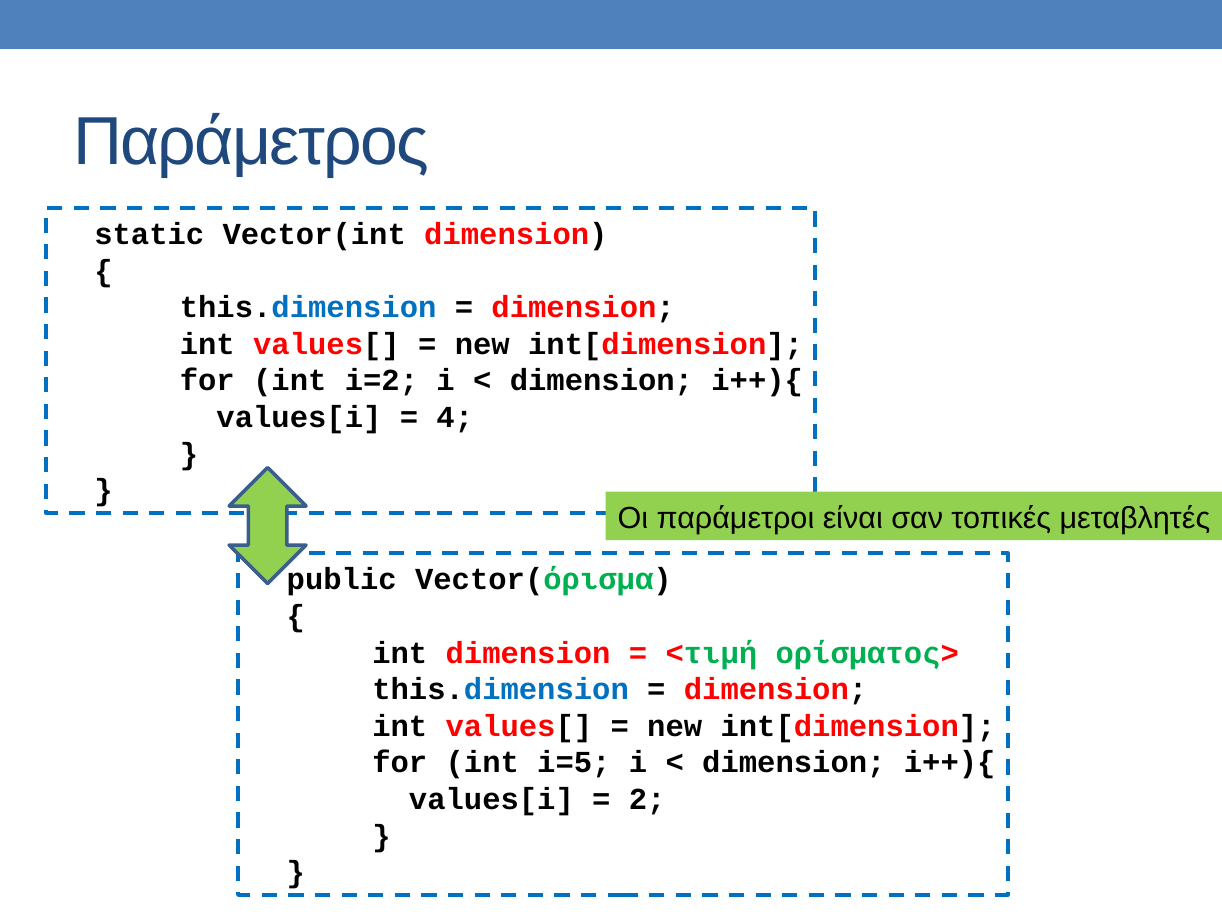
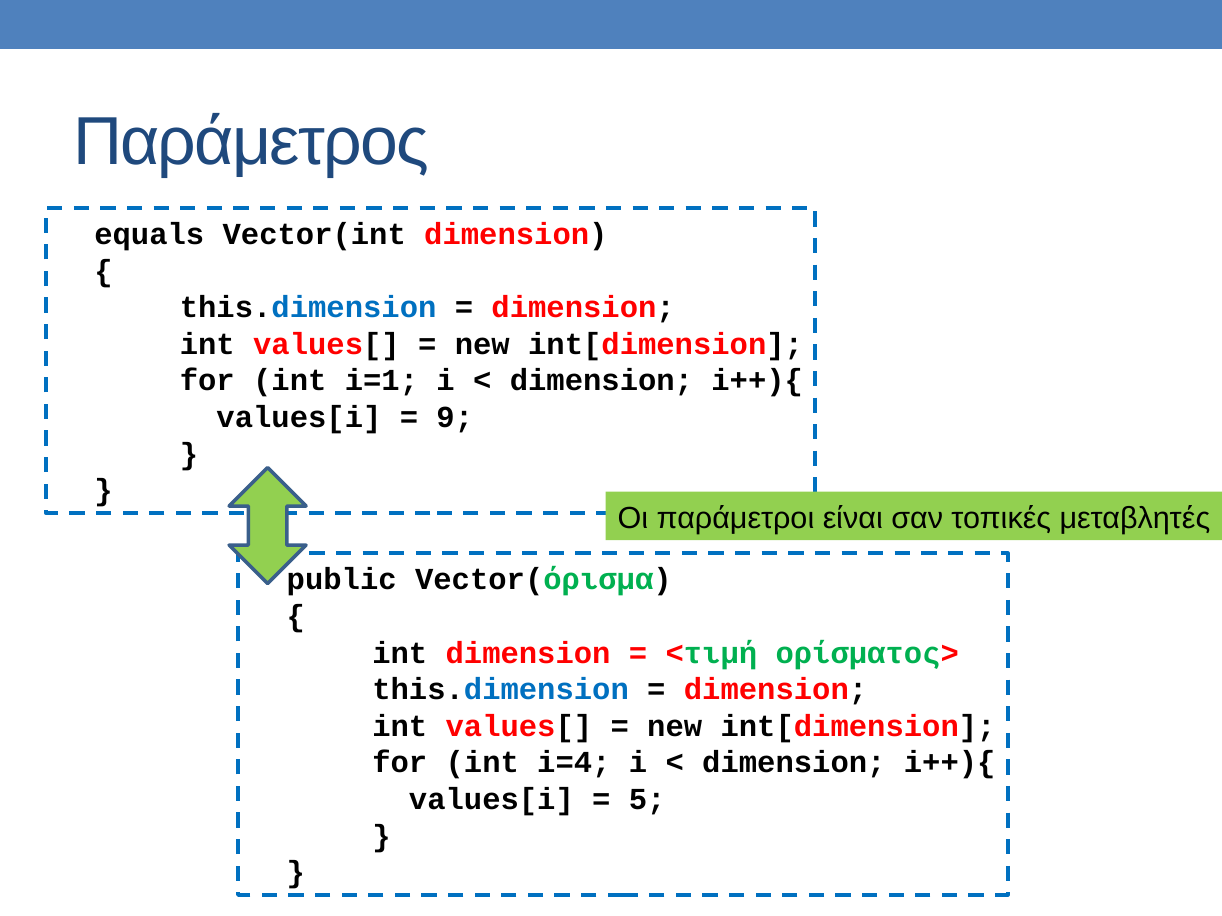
static: static -> equals (149, 234)
i=2: i=2 -> i=1 (381, 381)
4: 4 -> 9 (455, 418)
i=5: i=5 -> i=4 (574, 763)
2: 2 -> 5 (647, 800)
